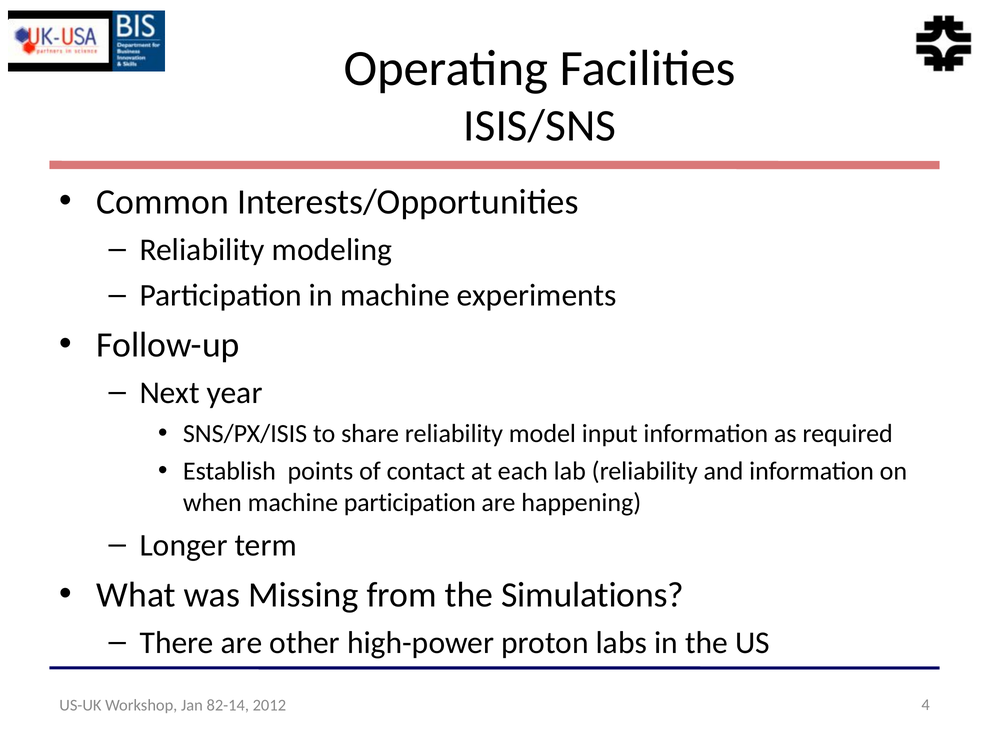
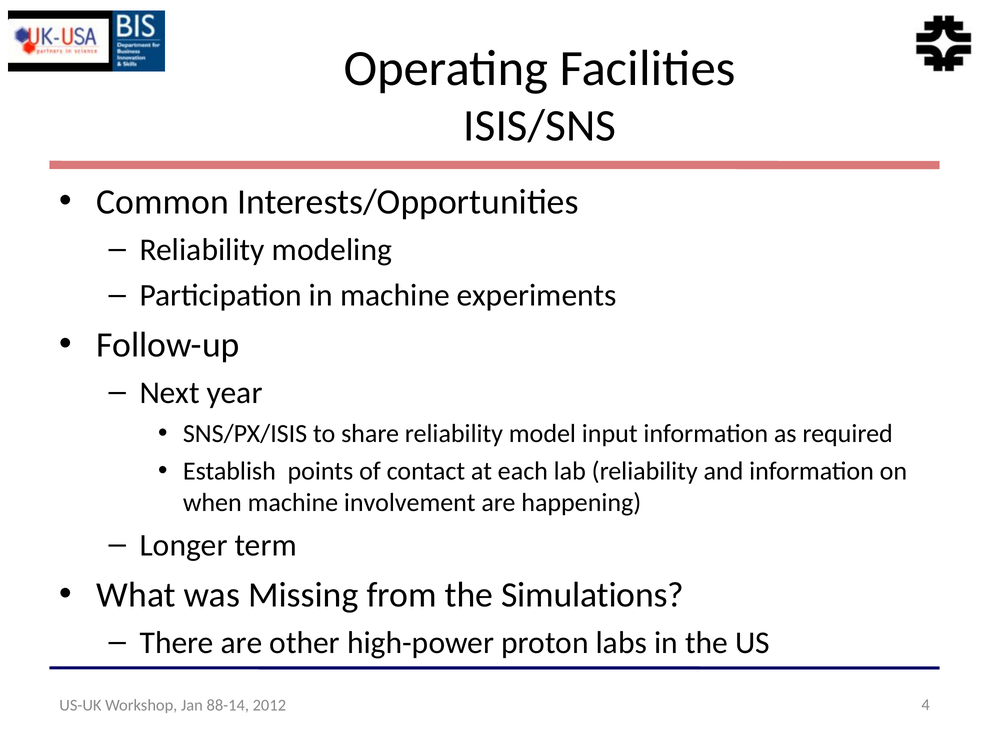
machine participation: participation -> involvement (410, 503)
82-14: 82-14 -> 88-14 (228, 705)
